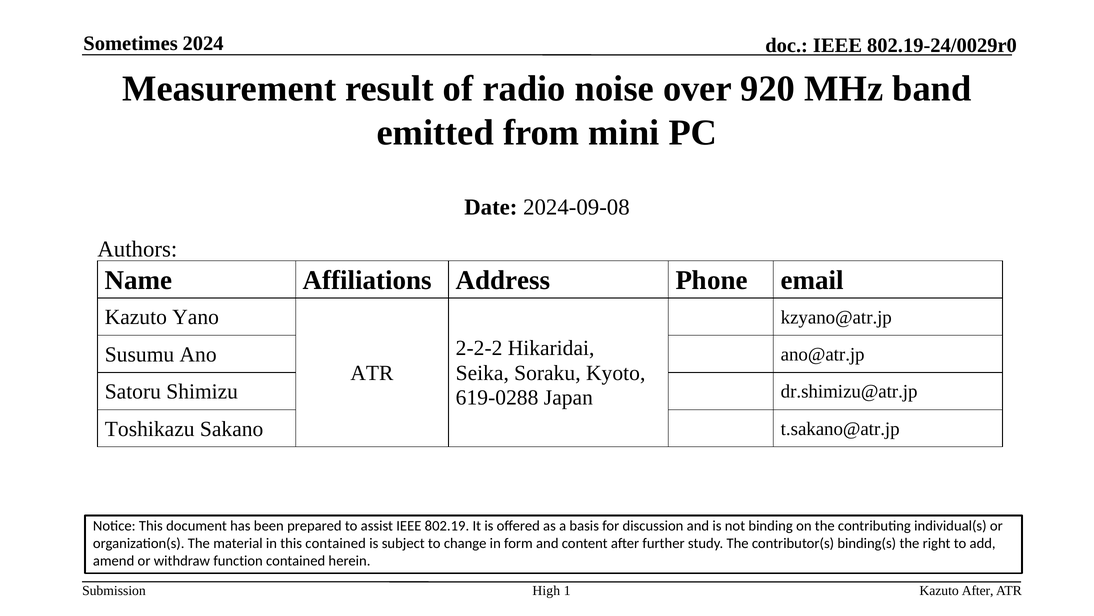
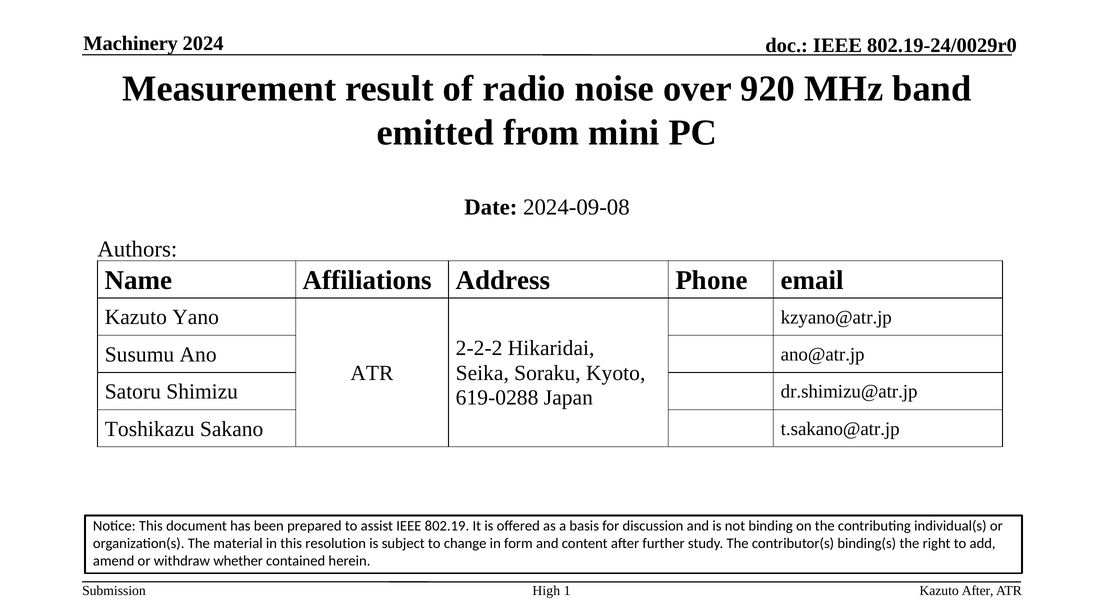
Sometimes: Sometimes -> Machinery (131, 43)
this contained: contained -> resolution (336, 543)
function: function -> whether (238, 560)
